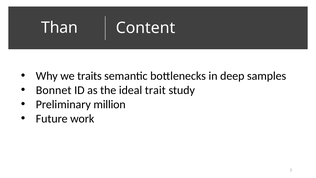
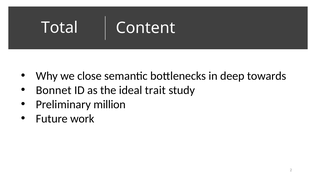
Than: Than -> Total (60, 28)
traits: traits -> close (89, 76)
samples: samples -> towards (267, 76)
